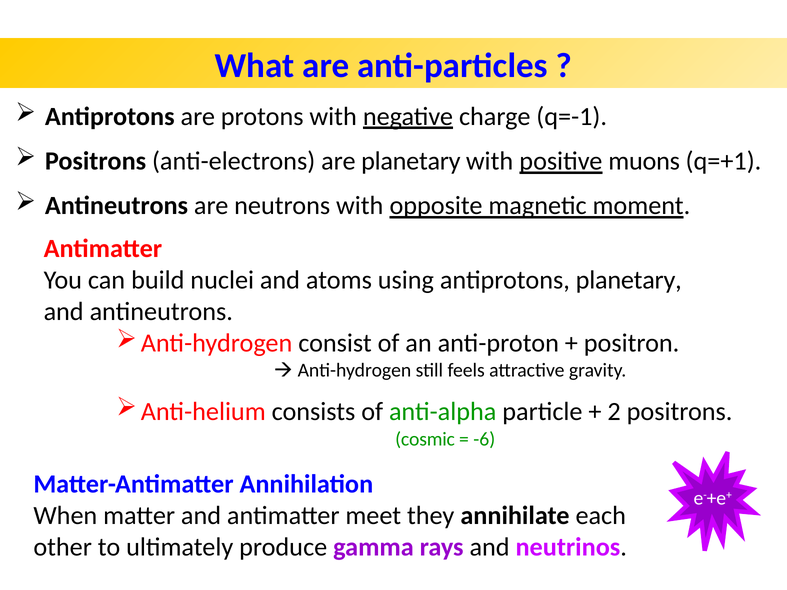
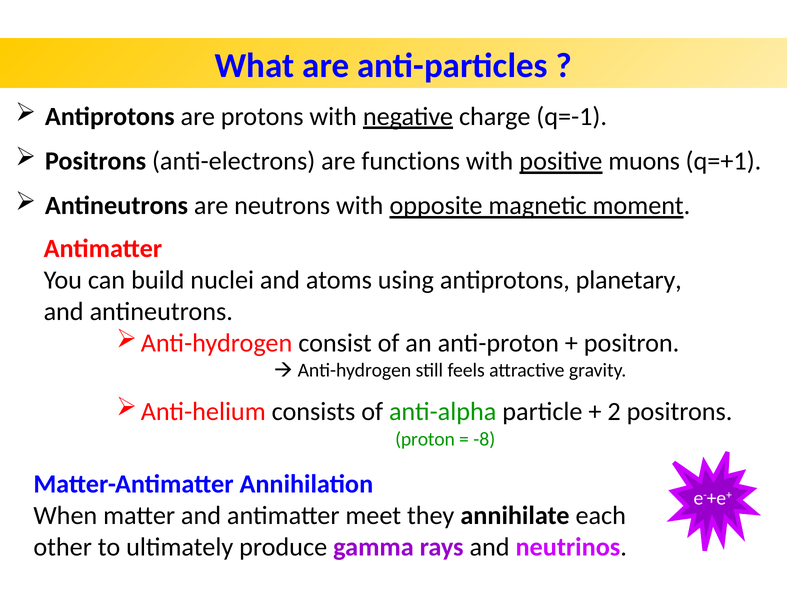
are planetary: planetary -> functions (411, 161)
cosmic: cosmic -> proton (425, 439)
-6: -6 -> -8 (484, 439)
